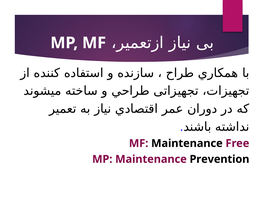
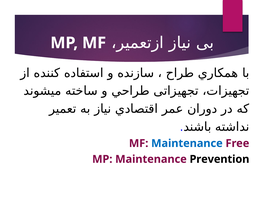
Maintenance colour: black -> blue (187, 143)
